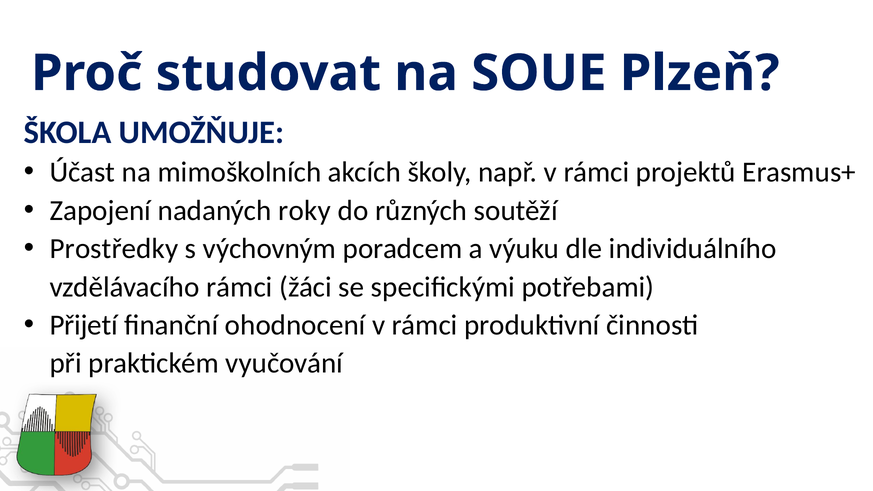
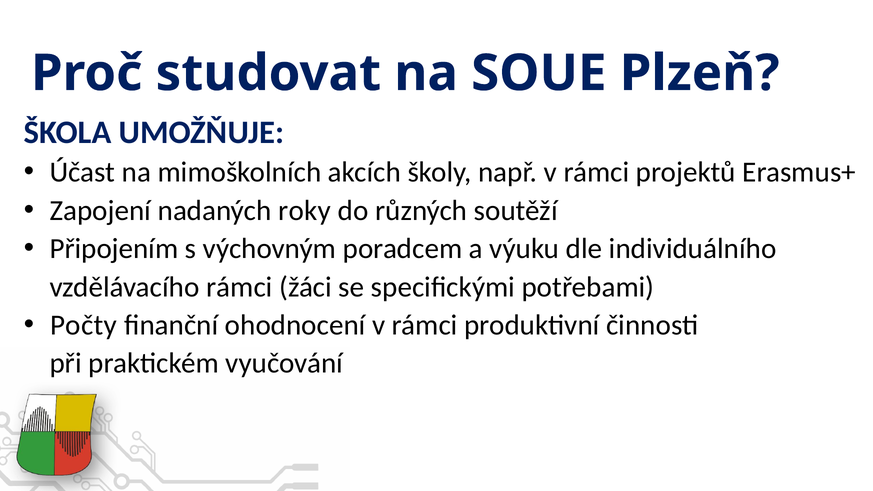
Prostředky: Prostředky -> Připojením (114, 249)
Přijetí: Přijetí -> Počty (83, 325)
